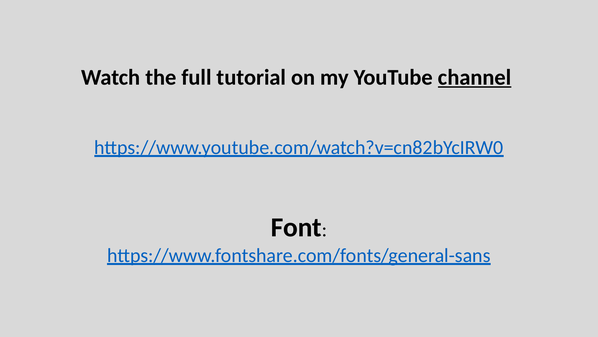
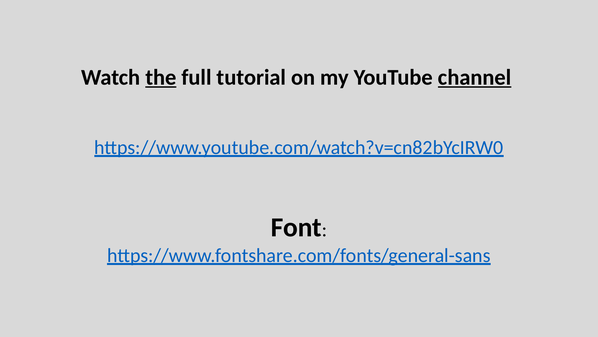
the underline: none -> present (161, 77)
